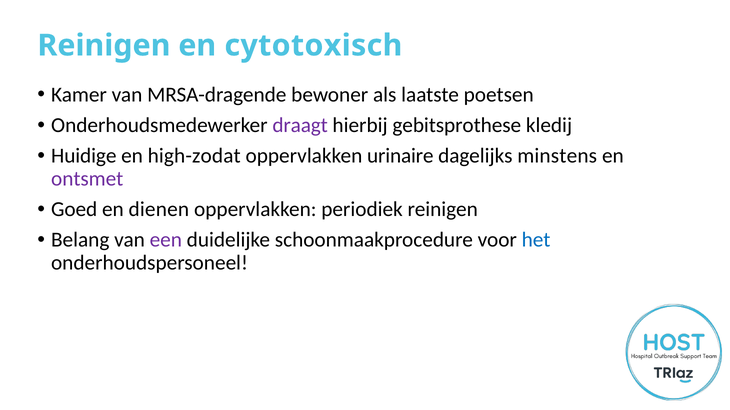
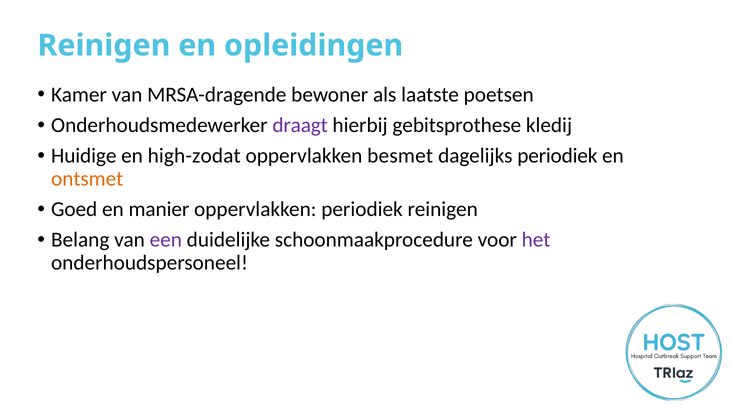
cytotoxisch: cytotoxisch -> opleidingen (314, 46)
urinaire: urinaire -> besmet (400, 156)
dagelijks minstens: minstens -> periodiek (557, 156)
ontsmet colour: purple -> orange (87, 179)
dienen: dienen -> manier (159, 210)
het colour: blue -> purple (536, 240)
